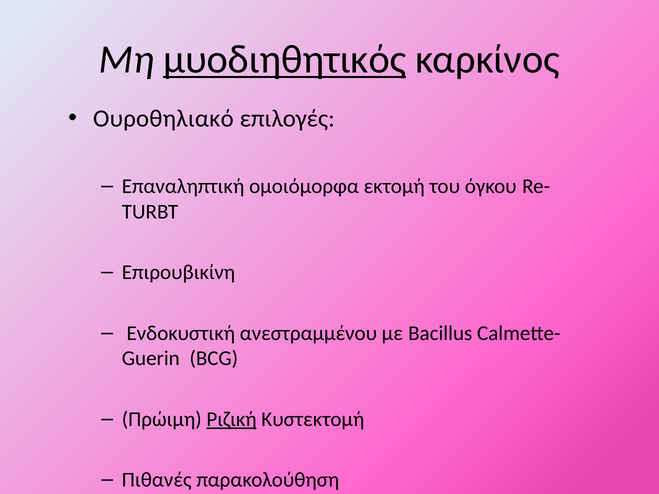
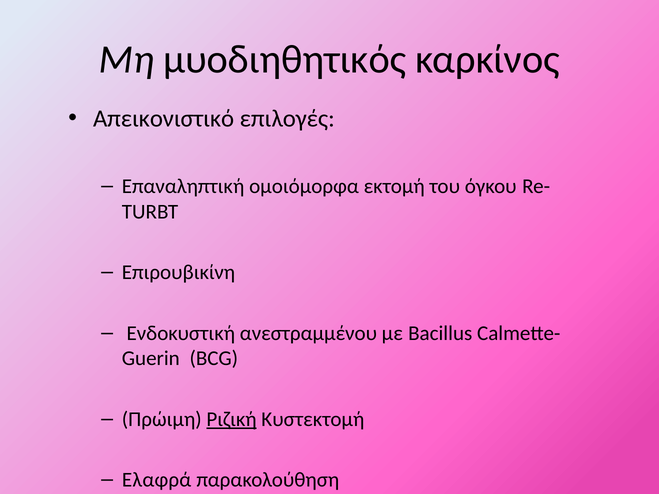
μυοδιηθητικός underline: present -> none (285, 60)
Ουροθηλιακό: Ουροθηλιακό -> Απεικονιστικό (164, 119)
Πιθανές: Πιθανές -> Ελαφρά (157, 480)
